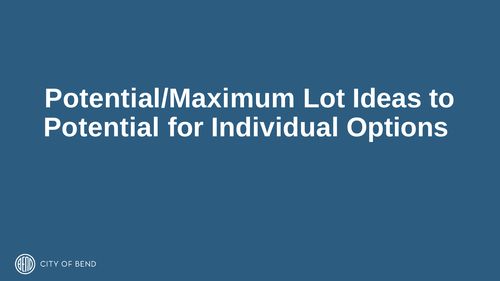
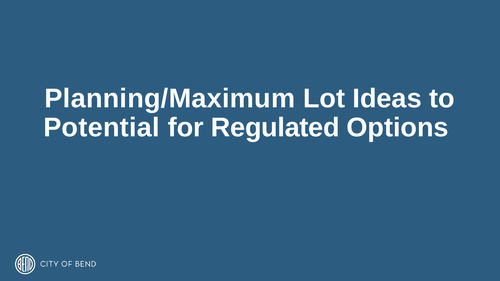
Potential/Maximum: Potential/Maximum -> Planning/Maximum (170, 99)
Individual: Individual -> Regulated (275, 128)
